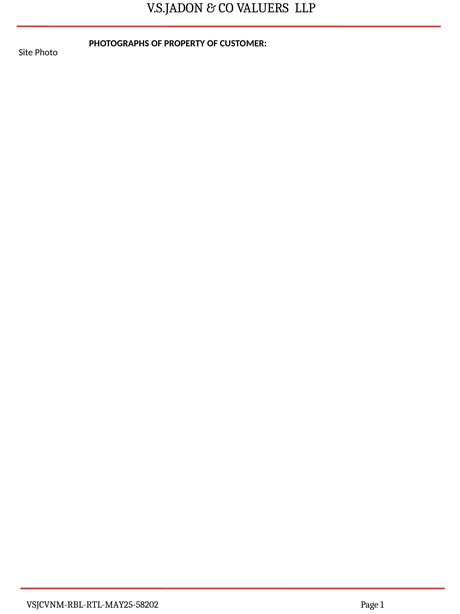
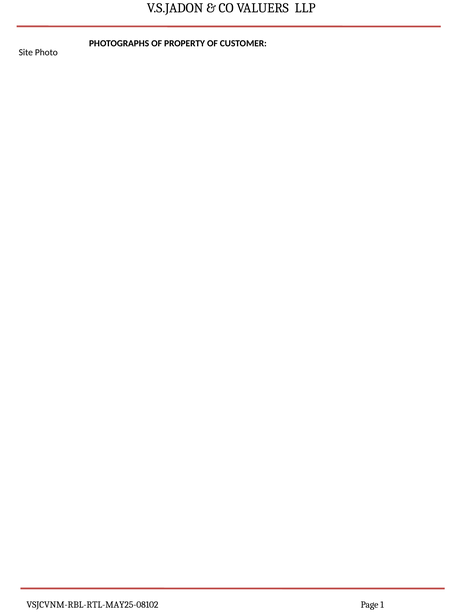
VSJCVNM-RBL-RTL-MAY25-58202: VSJCVNM-RBL-RTL-MAY25-58202 -> VSJCVNM-RBL-RTL-MAY25-08102 (92, 604)
